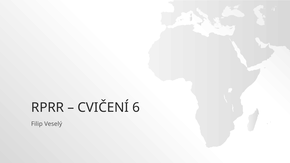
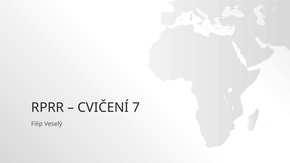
6: 6 -> 7 (136, 108)
